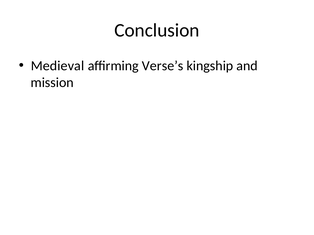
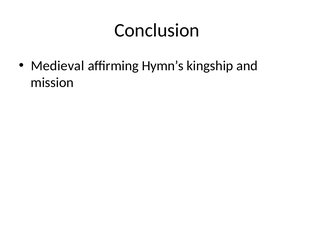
Verse’s: Verse’s -> Hymn’s (163, 66)
